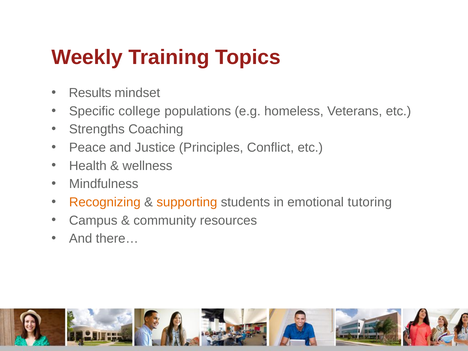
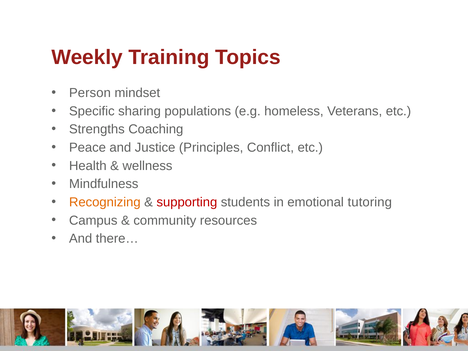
Results: Results -> Person (90, 93)
college: college -> sharing (140, 111)
supporting colour: orange -> red (187, 202)
